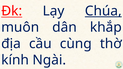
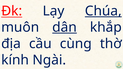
dân underline: none -> present (65, 27)
